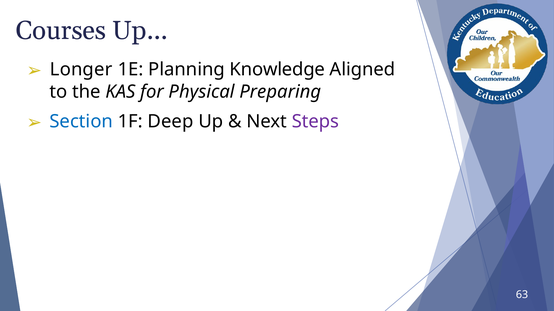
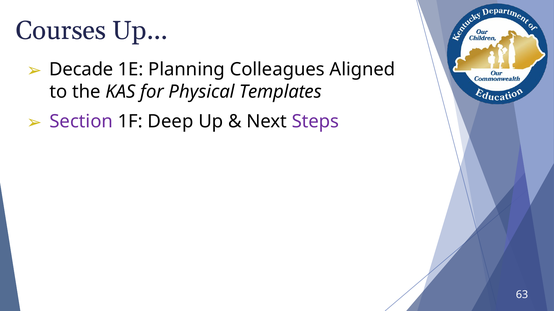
Longer: Longer -> Decade (81, 70)
Knowledge: Knowledge -> Colleagues (277, 70)
Preparing: Preparing -> Templates (280, 92)
Section colour: blue -> purple (81, 122)
